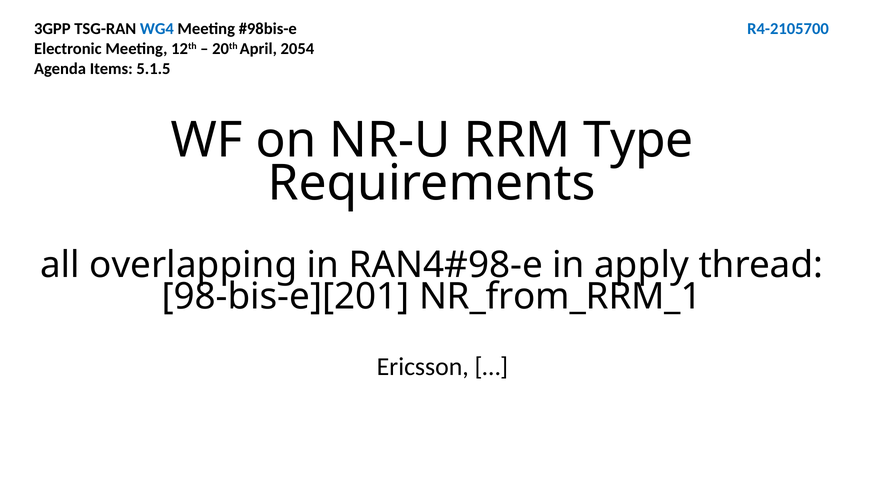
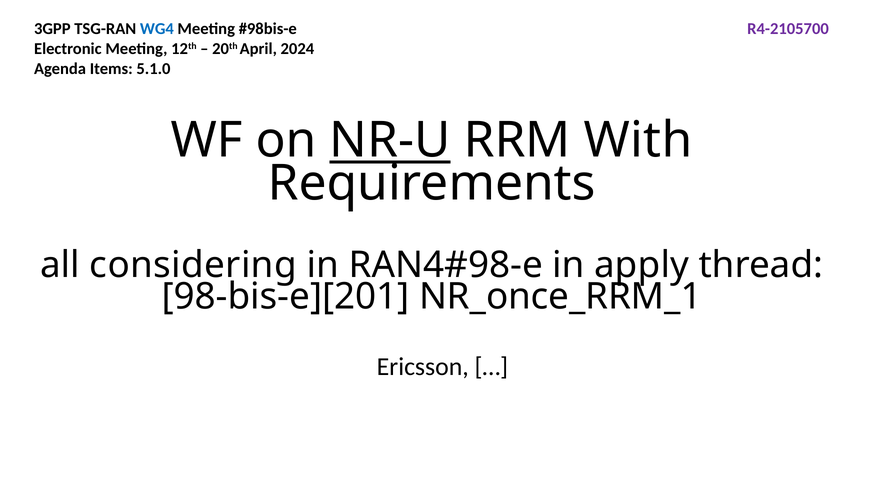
R4-2105700 colour: blue -> purple (788, 29)
2054: 2054 -> 2024 (297, 49)
5.1.5: 5.1.5 -> 5.1.0 (153, 69)
NR-U underline: none -> present (390, 140)
Type: Type -> With (638, 140)
overlapping: overlapping -> considering (193, 265)
NR_from_RRM_1: NR_from_RRM_1 -> NR_once_RRM_1 (560, 297)
